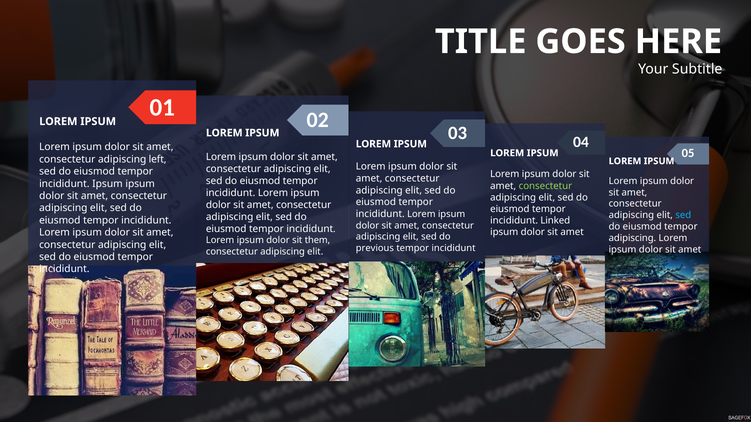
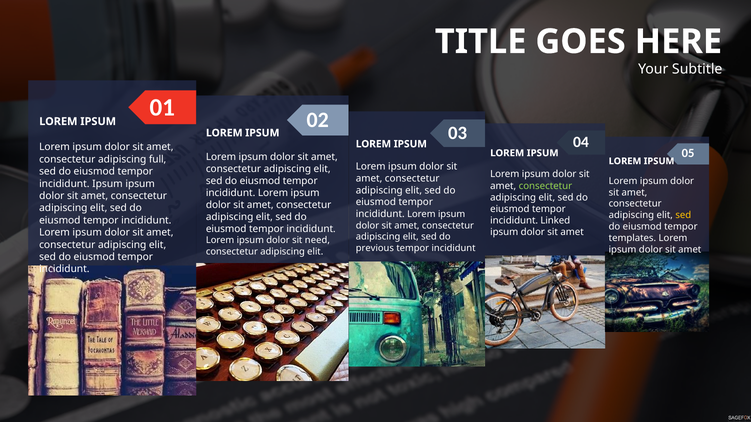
left: left -> full (158, 159)
sed colour: light blue -> yellow (683, 215)
adipiscing: adipiscing -> templates (632, 238)
them: them -> need (317, 241)
